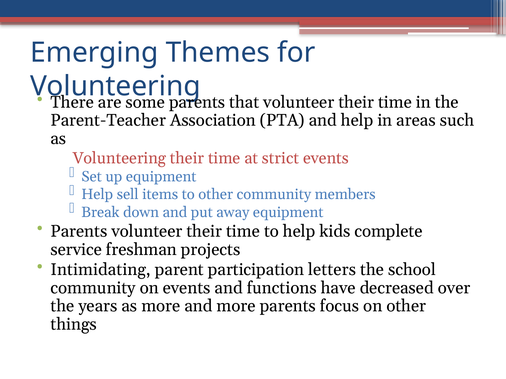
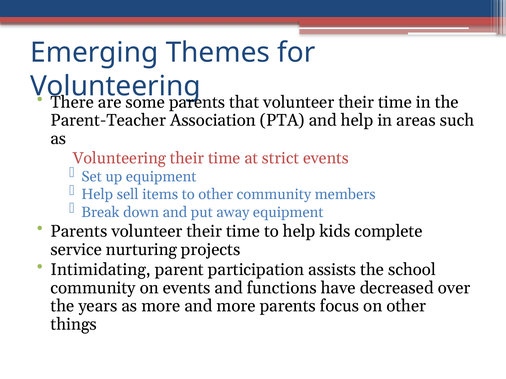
freshman: freshman -> nurturing (142, 250)
letters: letters -> assists (332, 270)
